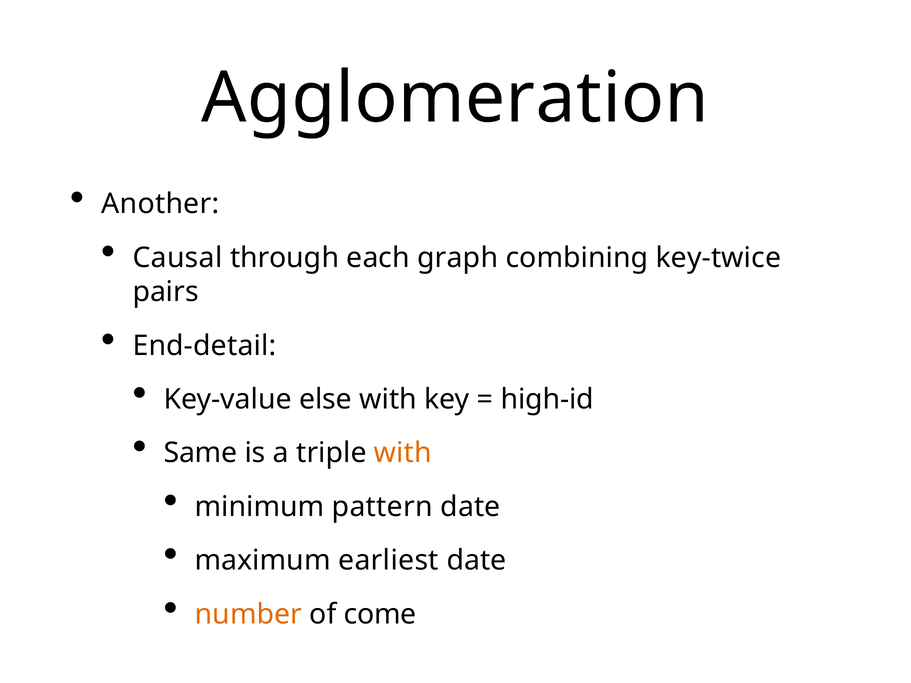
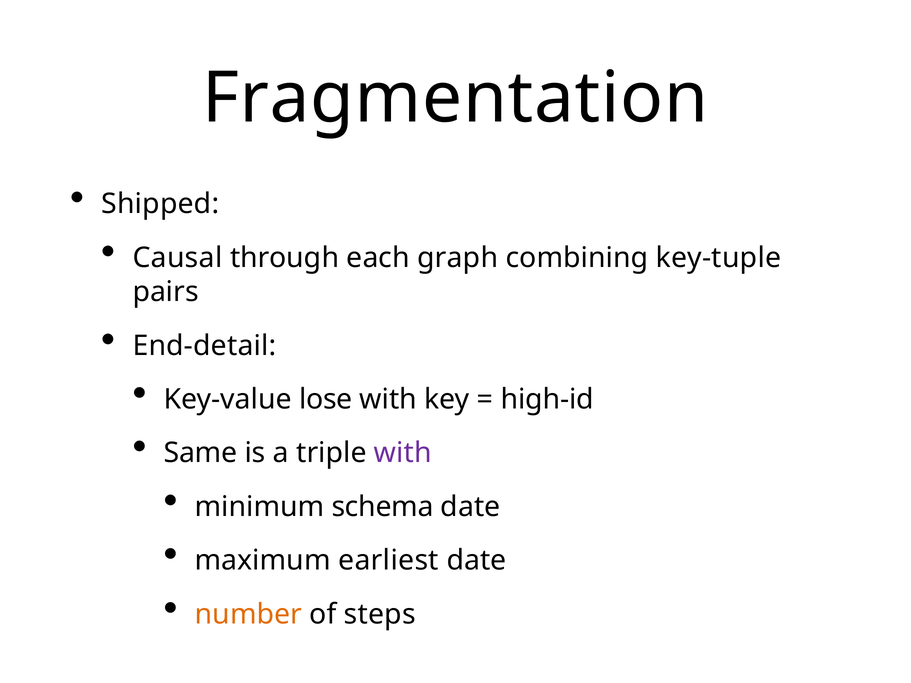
Agglomeration: Agglomeration -> Fragmentation (455, 98)
Another: Another -> Shipped (160, 204)
key-twice: key-twice -> key-tuple (718, 258)
else: else -> lose (326, 400)
with colour: orange -> purple (403, 453)
pattern: pattern -> schema (383, 507)
come: come -> steps (380, 614)
